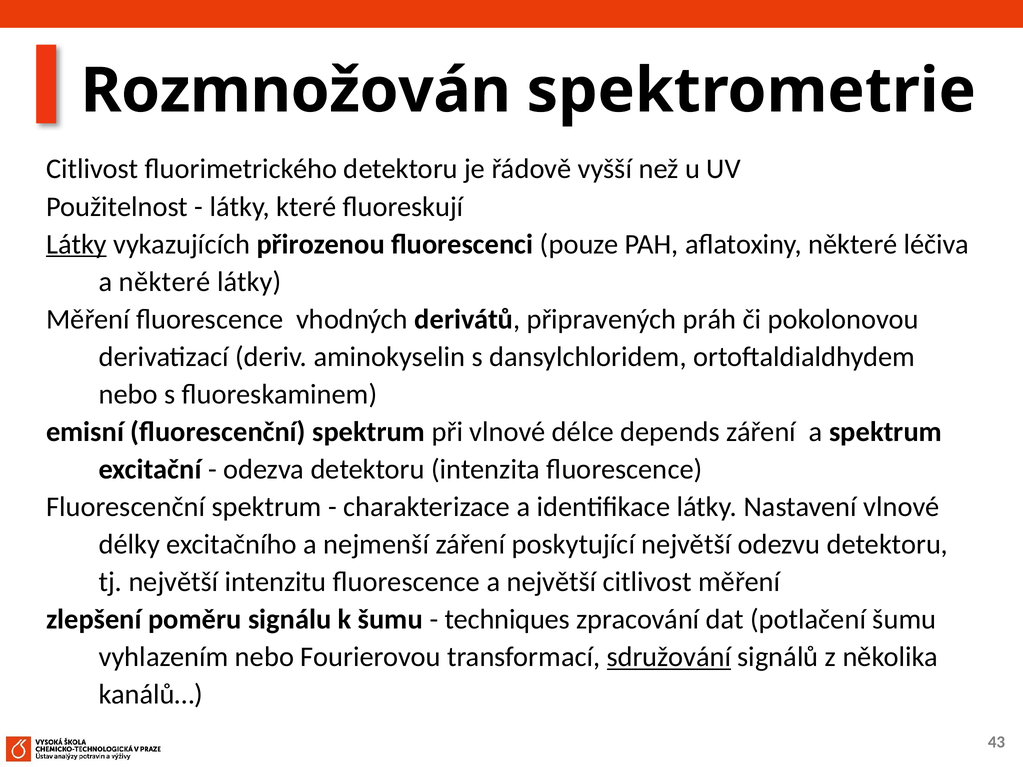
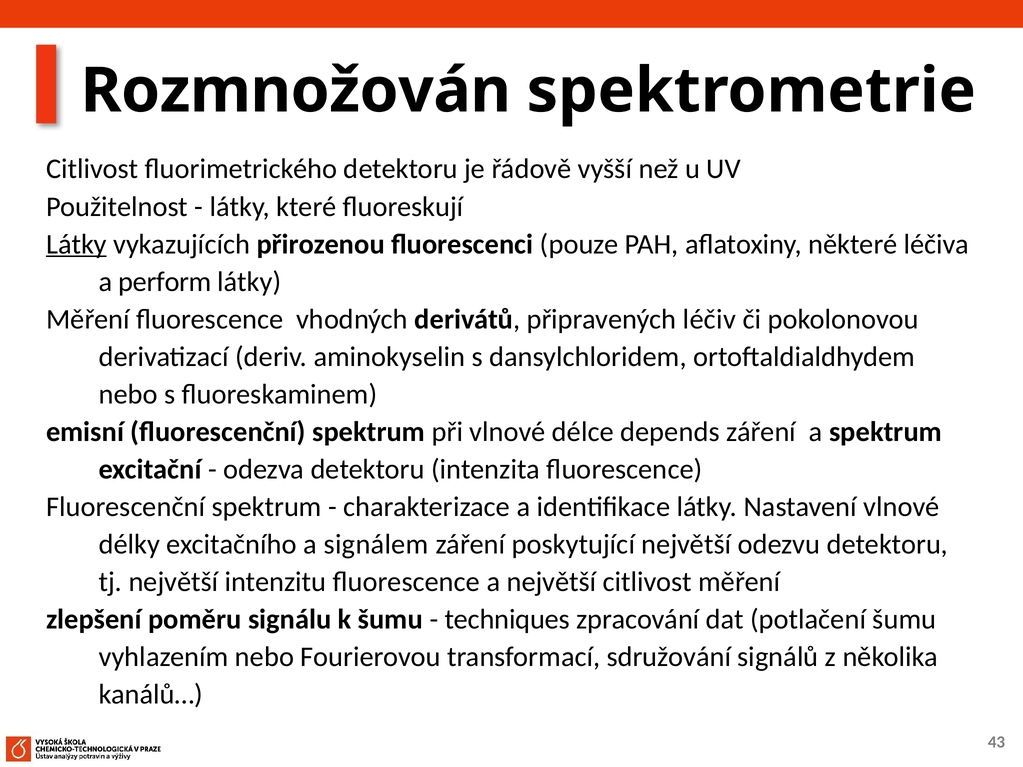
a některé: některé -> perform (165, 282)
práh: práh -> léčiv (709, 319)
nejmenší: nejmenší -> signálem (376, 545)
sdružování underline: present -> none (669, 657)
